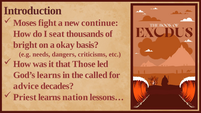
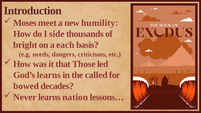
fight: fight -> meet (47, 23)
continue: continue -> humility (100, 23)
seat: seat -> side (57, 34)
okay: okay -> each (65, 45)
advice: advice -> bowed (26, 86)
Priest: Priest -> Never (25, 97)
